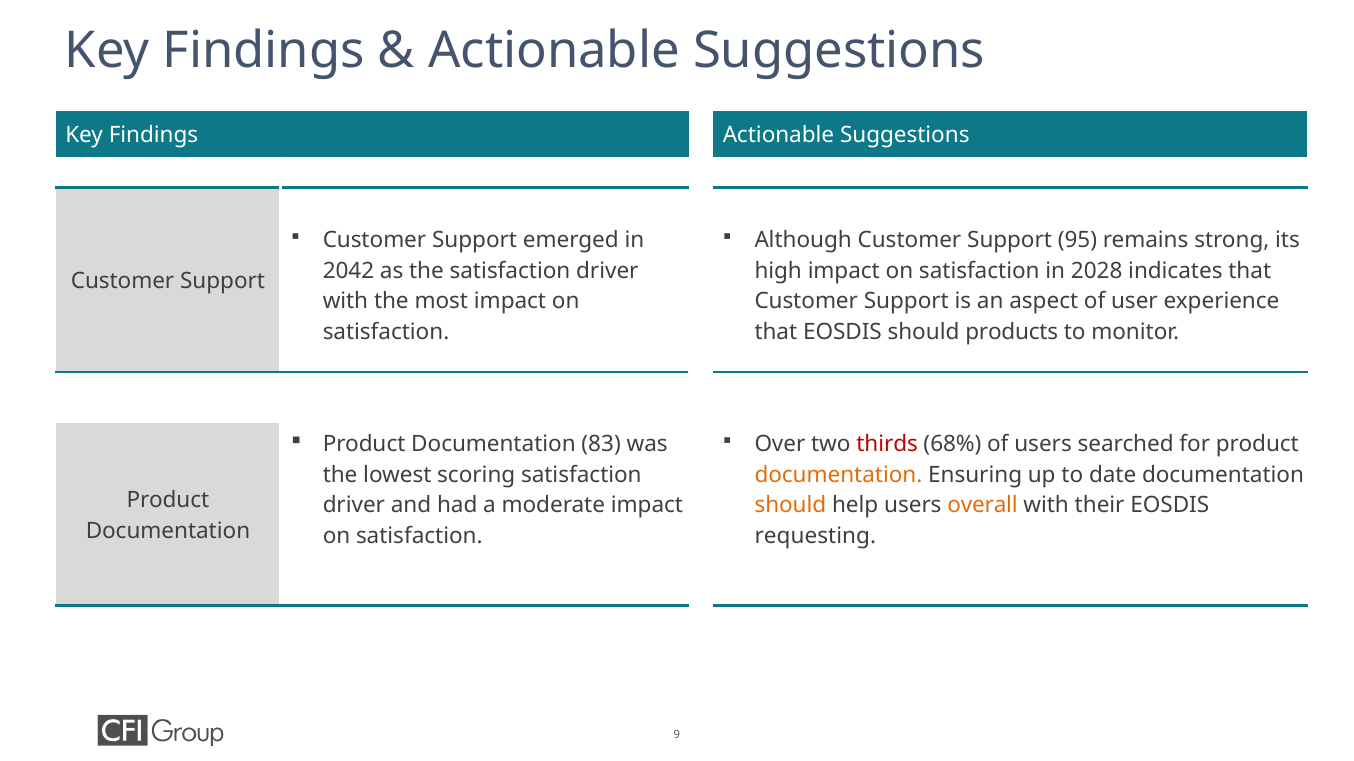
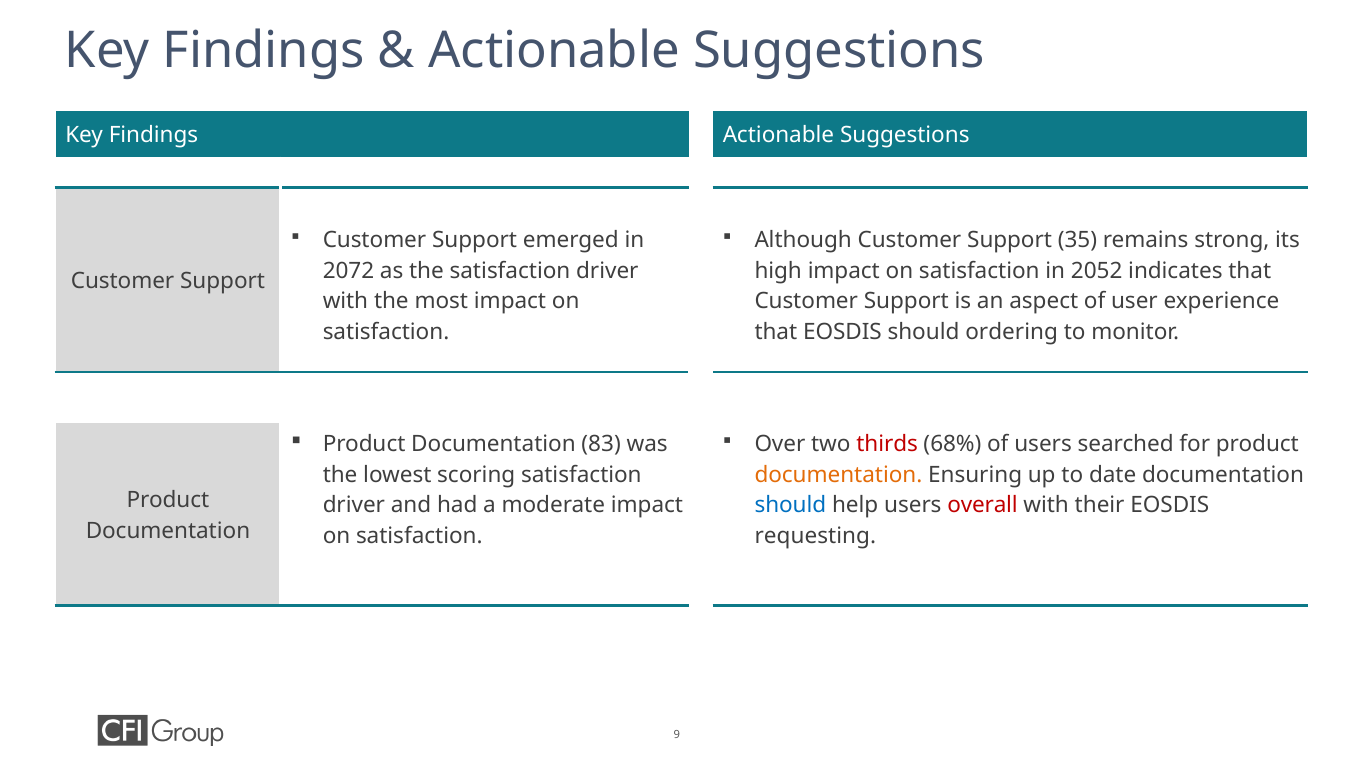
95: 95 -> 35 (1077, 240)
2042: 2042 -> 2072 (348, 271)
2028: 2028 -> 2052 (1097, 271)
products: products -> ordering (1012, 332)
should colour: orange -> blue (790, 506)
overall colour: orange -> red (983, 506)
